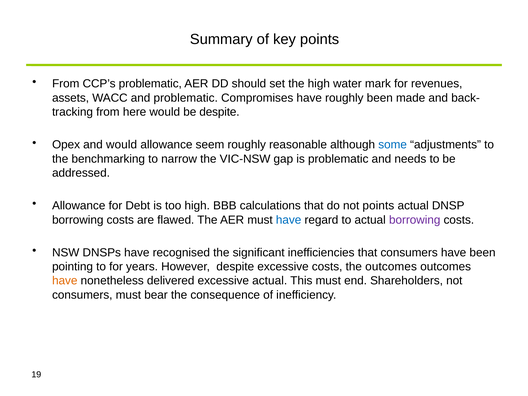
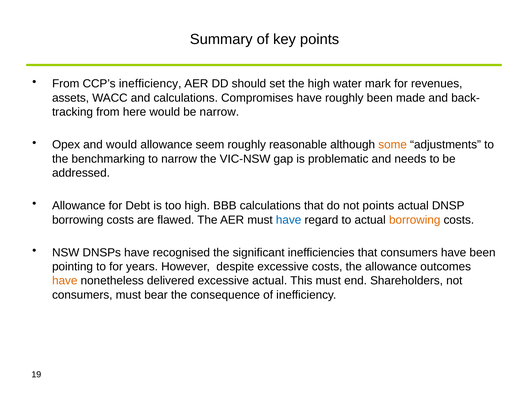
CCP’s problematic: problematic -> inefficiency (150, 84)
and problematic: problematic -> calculations (186, 98)
be despite: despite -> narrow (219, 112)
some colour: blue -> orange (393, 145)
borrowing colour: purple -> orange (415, 220)
the outcomes: outcomes -> allowance (391, 267)
